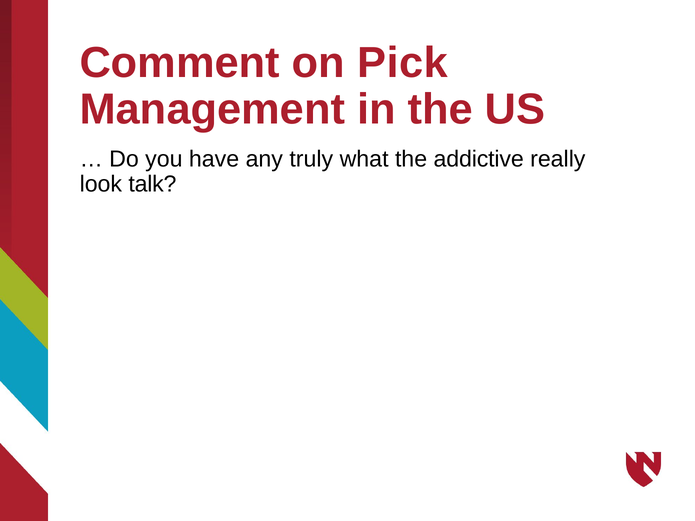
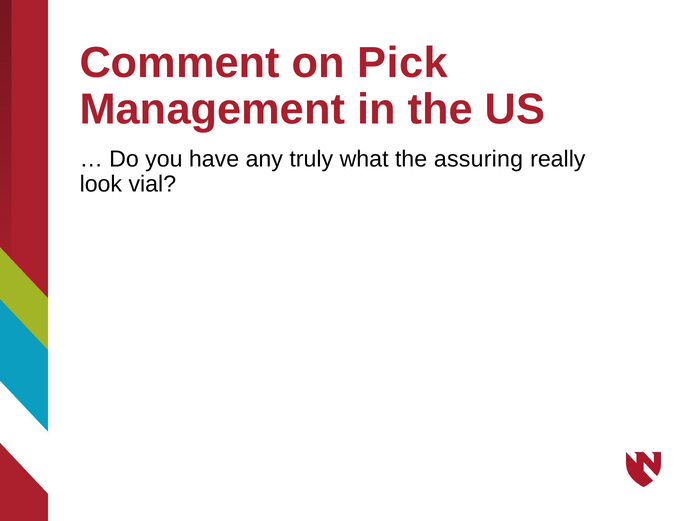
addictive: addictive -> assuring (479, 159)
talk: talk -> vial (152, 184)
